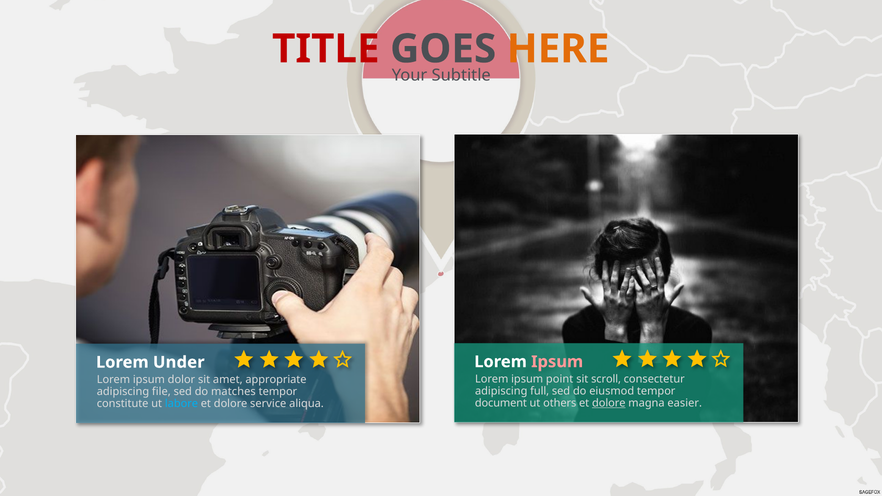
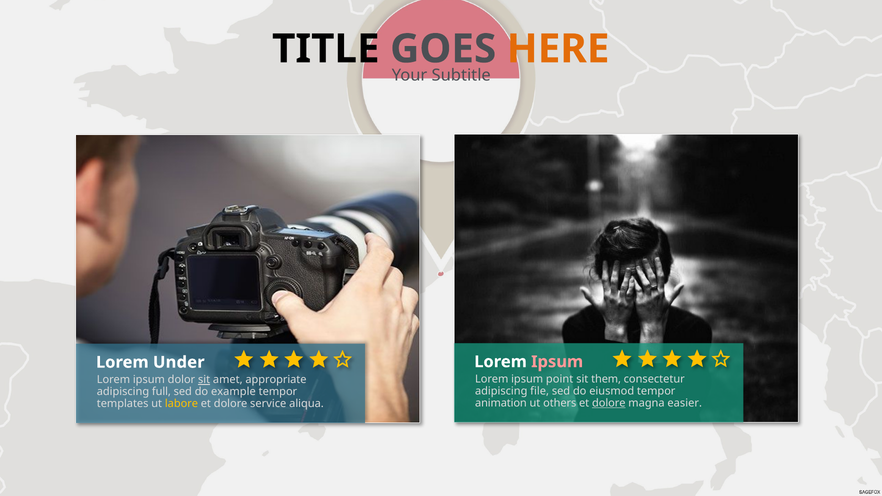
TITLE colour: red -> black (326, 49)
scroll: scroll -> them (606, 379)
sit underline: none -> present (204, 380)
full: full -> file (540, 391)
file: file -> full (161, 392)
matches: matches -> example (233, 392)
document: document -> animation (501, 403)
constitute: constitute -> templates (123, 404)
labore colour: light blue -> yellow (181, 404)
